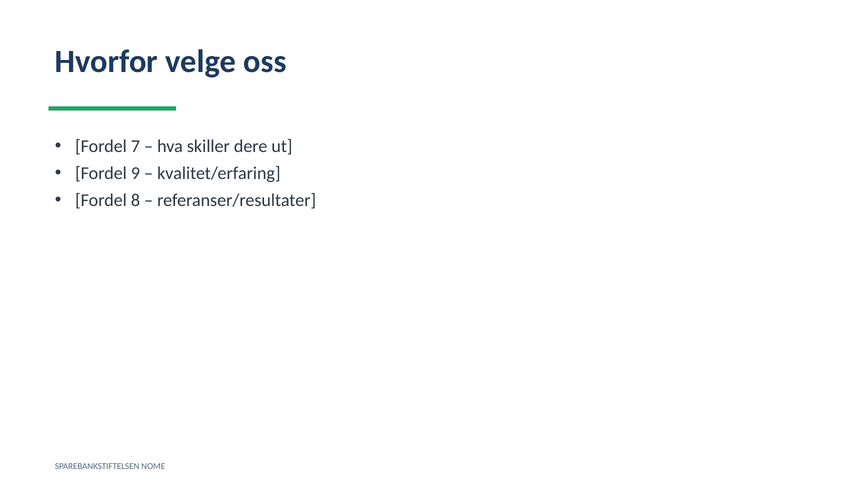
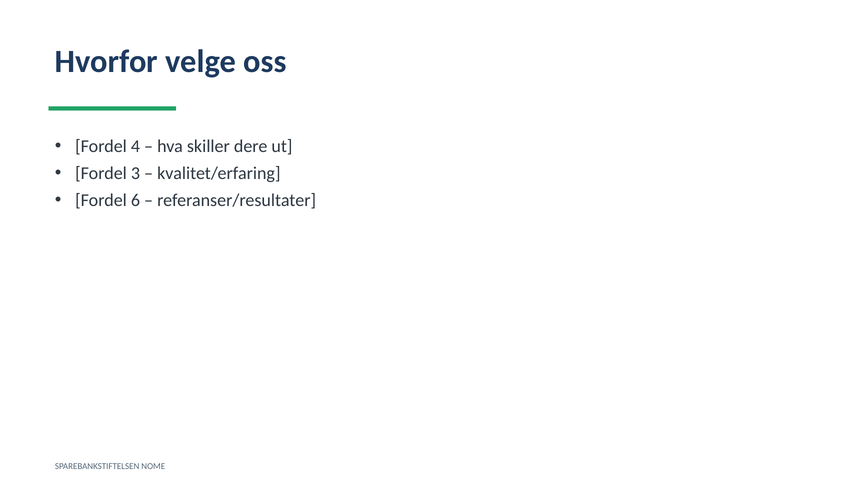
7: 7 -> 4 (135, 146)
9: 9 -> 3 (135, 173)
8: 8 -> 6 (135, 200)
